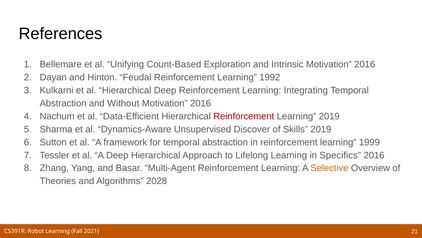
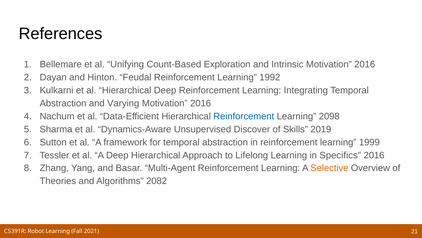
Without: Without -> Varying (123, 103)
Reinforcement colour: red -> blue (244, 116)
Learning 2019: 2019 -> 2098 (329, 116)
2028: 2028 -> 2082 (157, 181)
